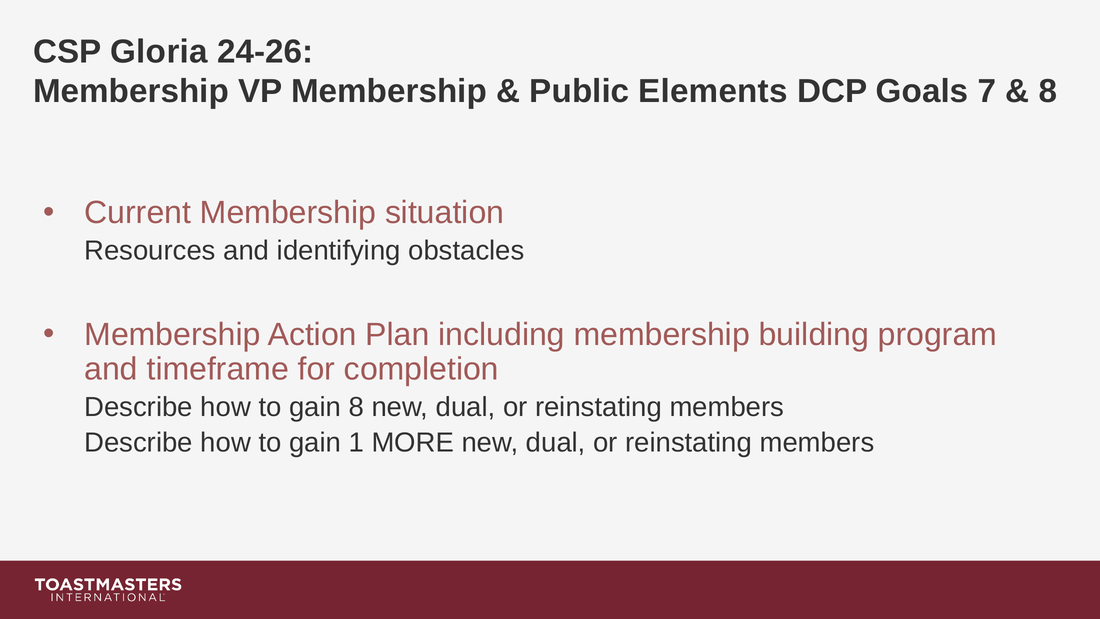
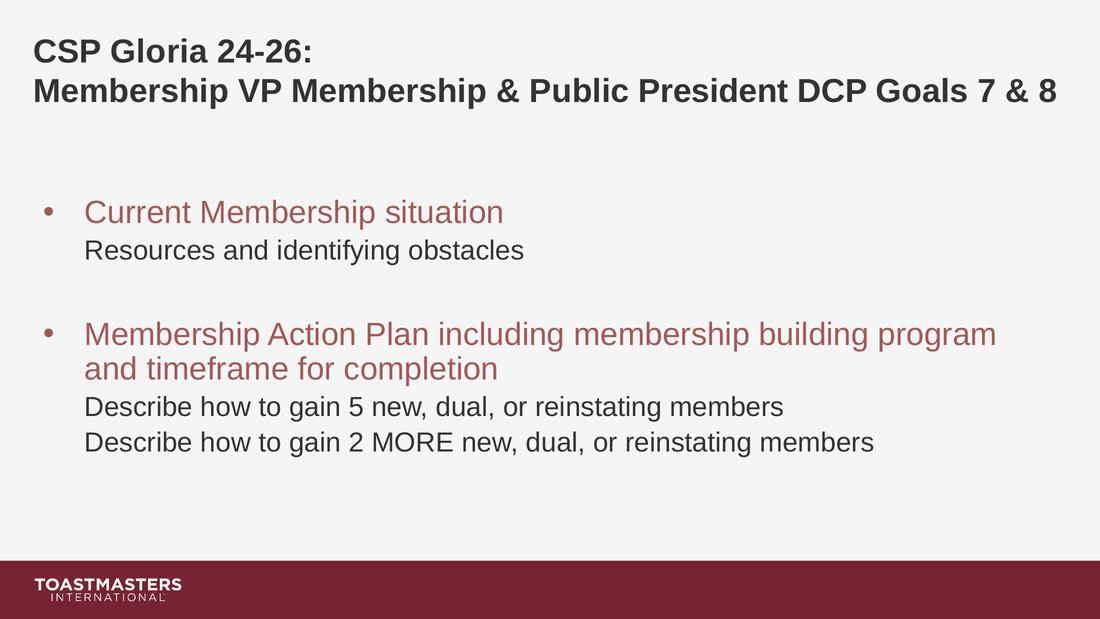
Elements: Elements -> President (713, 91)
gain 8: 8 -> 5 (356, 407)
1: 1 -> 2 (356, 442)
